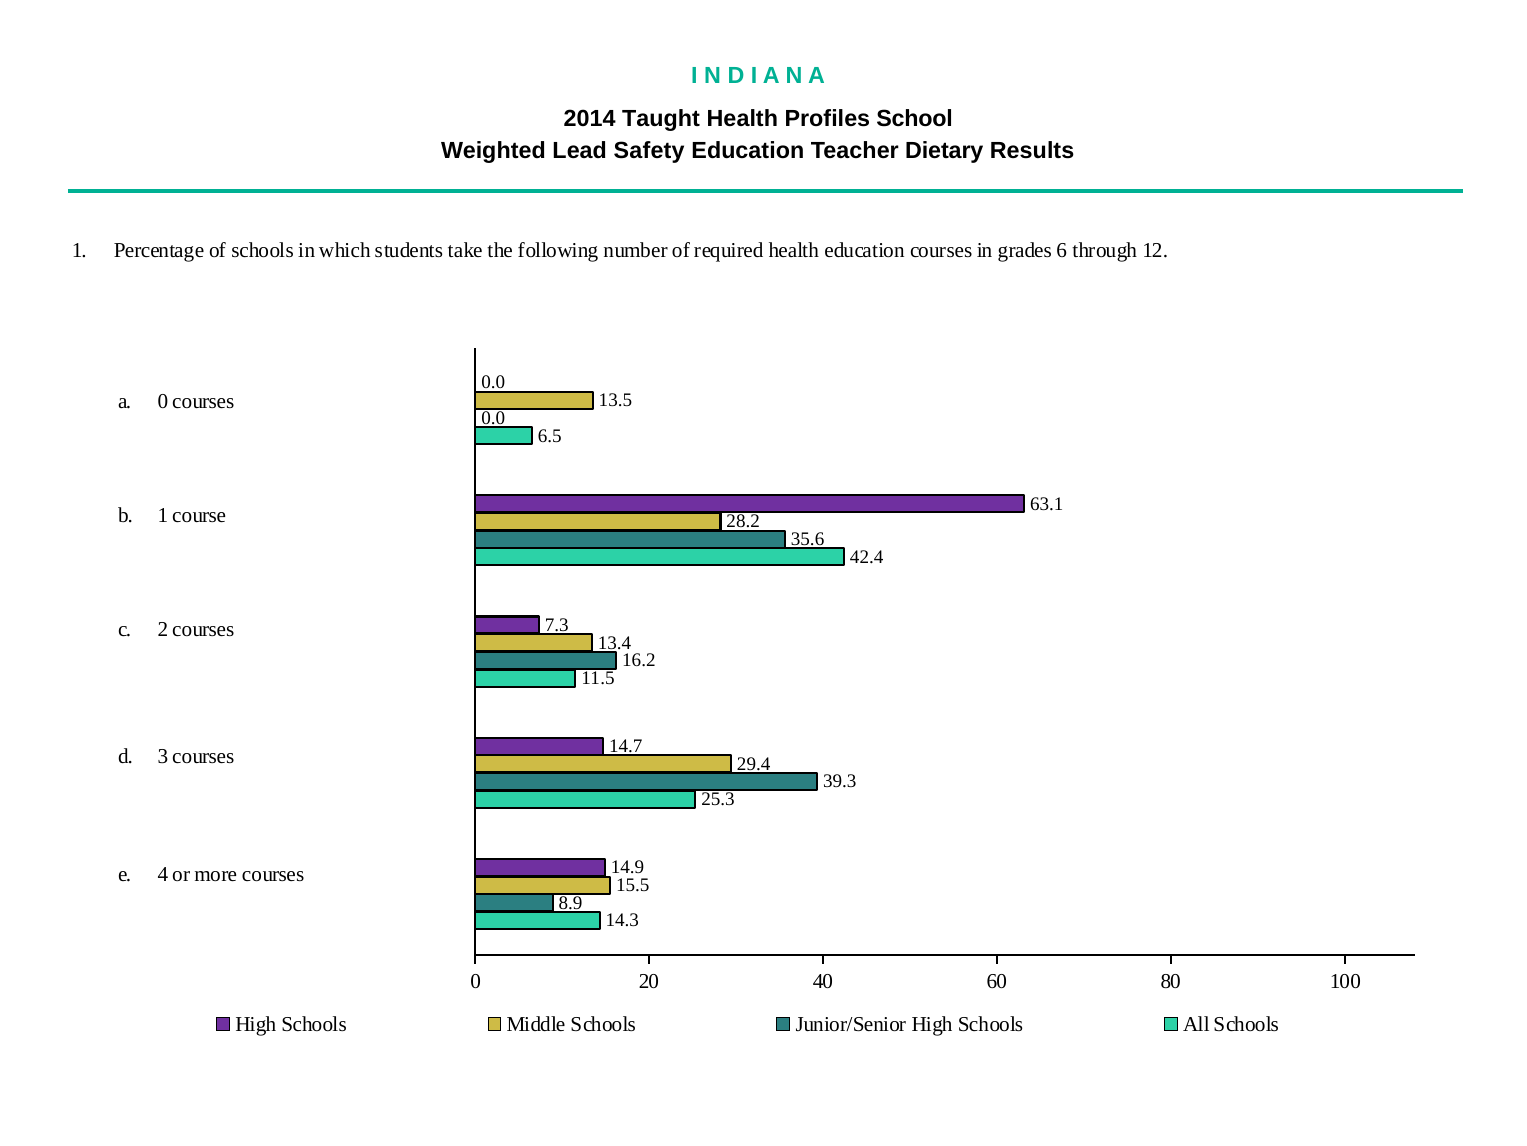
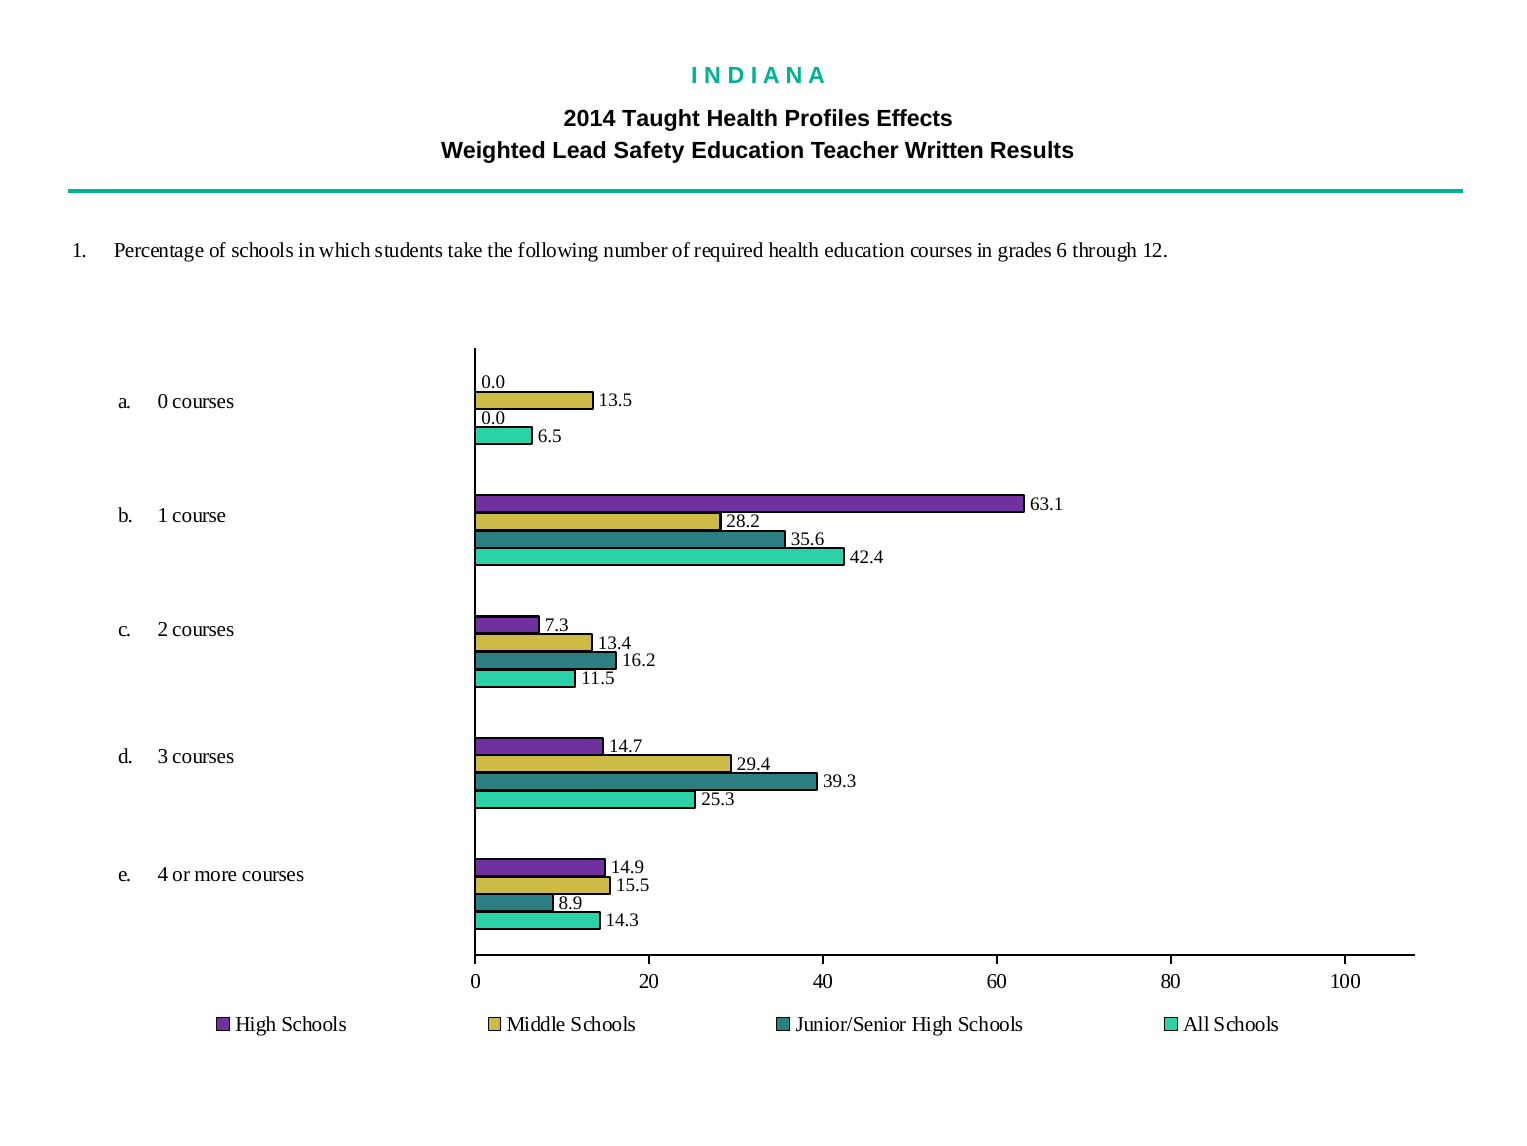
School: School -> Effects (915, 119)
Dietary: Dietary -> Written (944, 150)
